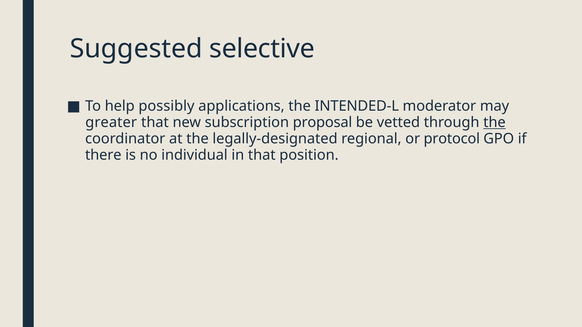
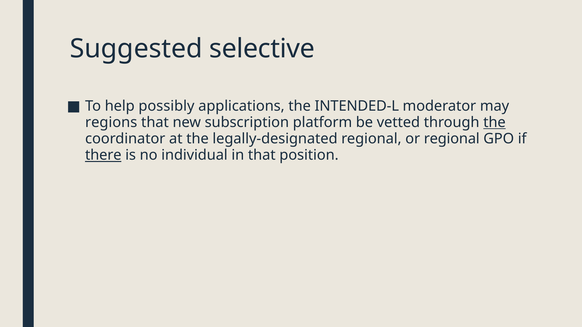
greater: greater -> regions (111, 123)
proposal: proposal -> platform (322, 123)
or protocol: protocol -> regional (452, 139)
there underline: none -> present (103, 155)
